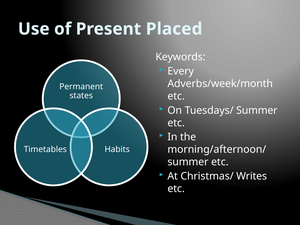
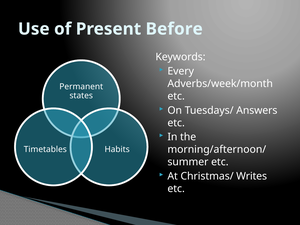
Placed: Placed -> Before (174, 29)
Tuesdays/ Summer: Summer -> Answers (257, 110)
